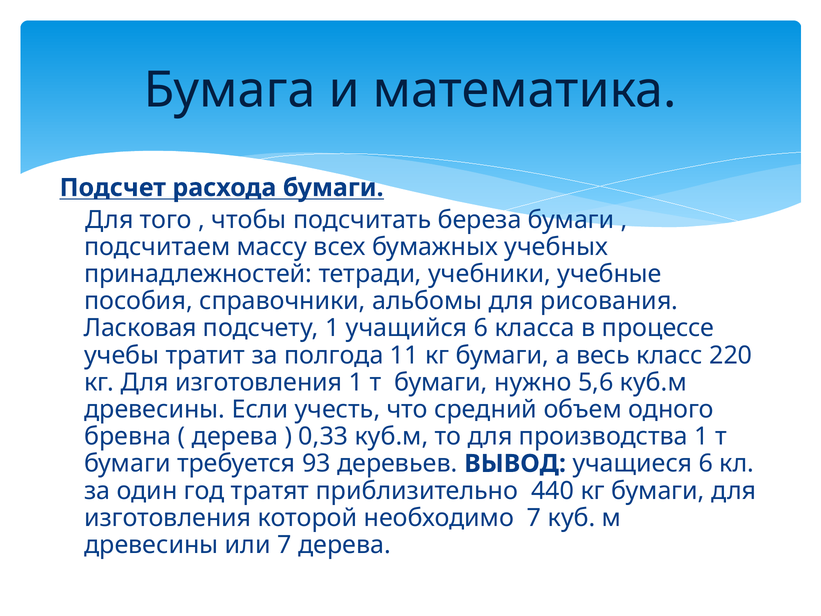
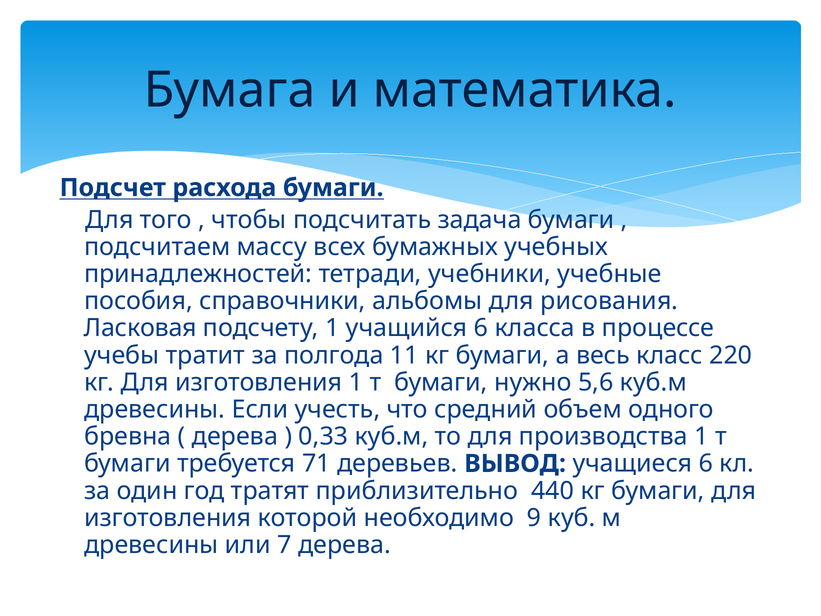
береза: береза -> задача (480, 220)
93: 93 -> 71 (316, 463)
необходимо 7: 7 -> 9 (534, 518)
